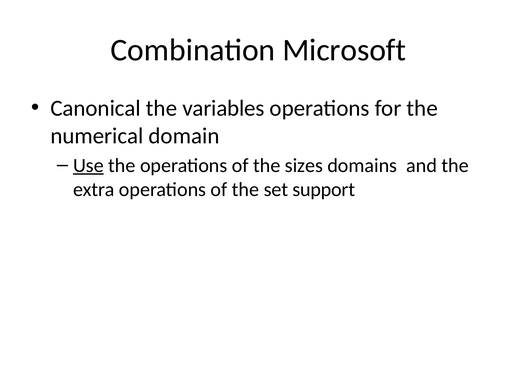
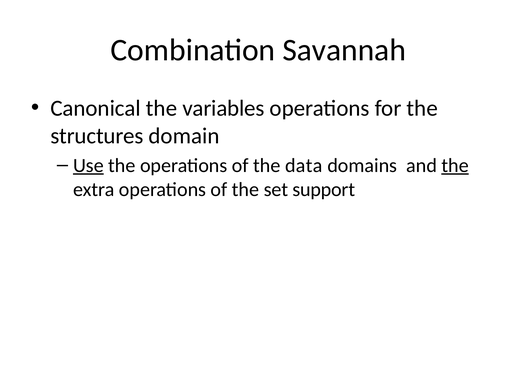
Microsoft: Microsoft -> Savannah (344, 50)
numerical: numerical -> structures (97, 136)
sizes: sizes -> data (304, 166)
the underline: none -> present (455, 166)
